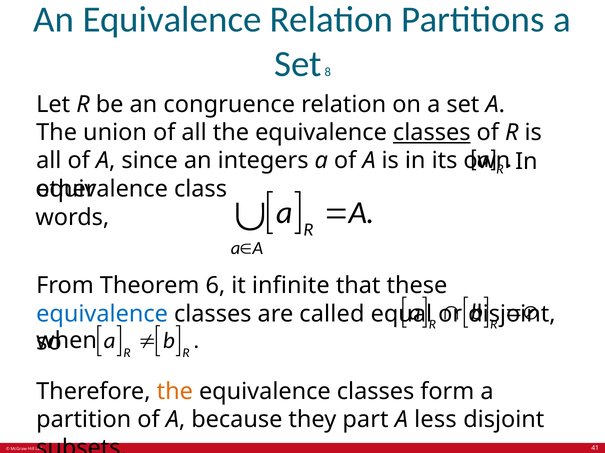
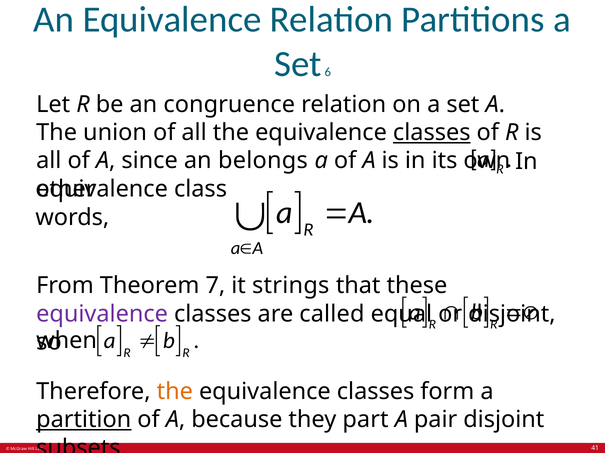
8: 8 -> 6 (328, 72)
integers: integers -> belongs (263, 161)
6: 6 -> 7 (215, 286)
infinite: infinite -> strings (291, 286)
equivalence colour: blue -> purple (102, 314)
partition underline: none -> present (84, 420)
less: less -> pair (436, 420)
